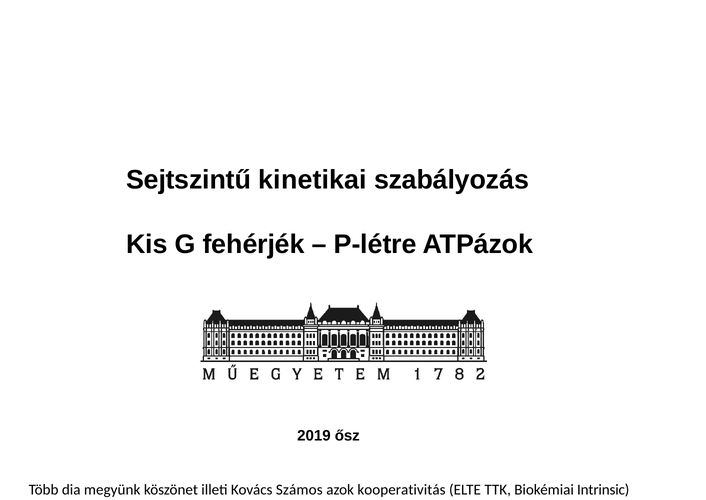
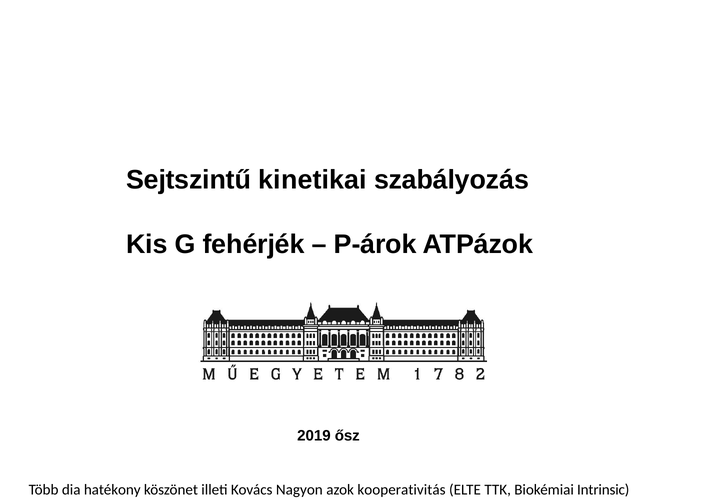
P-létre: P-létre -> P-árok (375, 244)
megyünk: megyünk -> hatékony (112, 489)
Számos: Számos -> Nagyon (299, 489)
